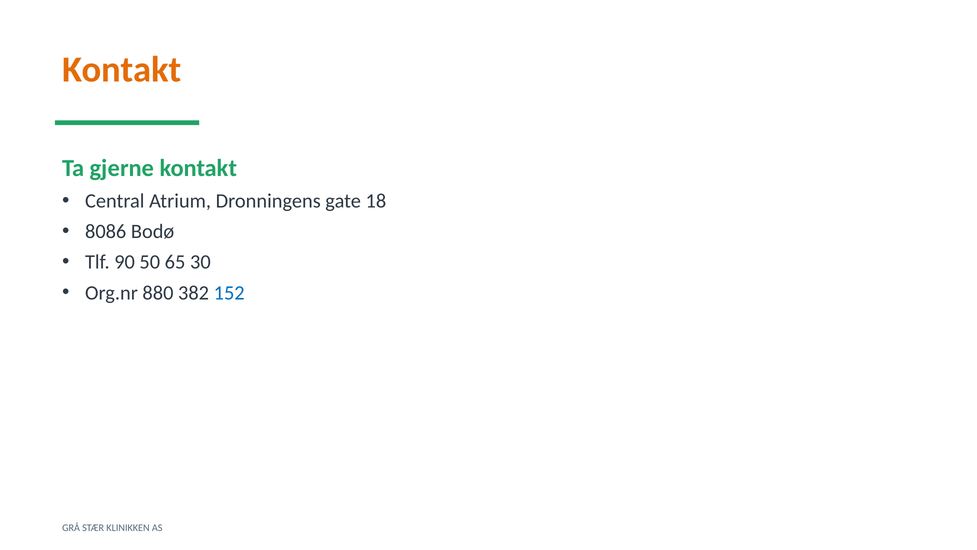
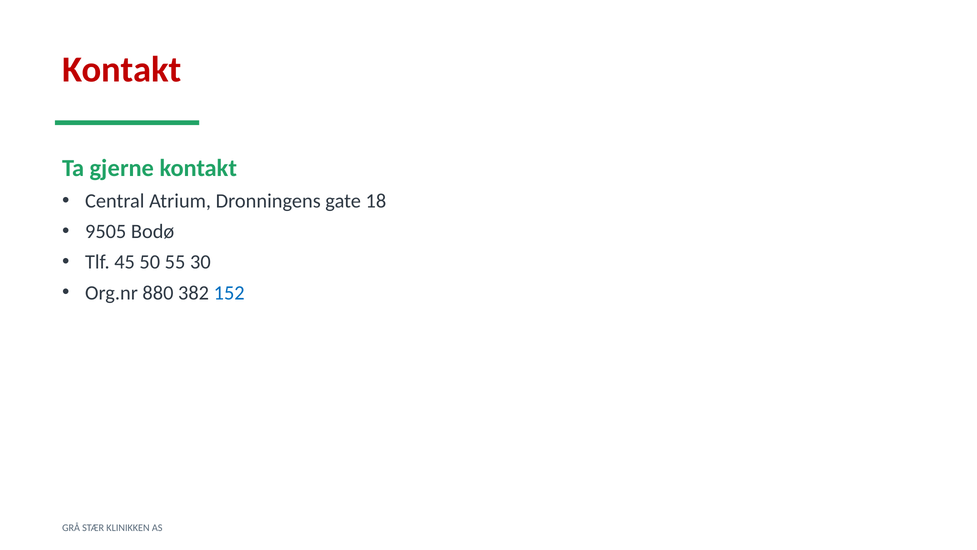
Kontakt colour: orange -> red (122, 70)
8086: 8086 -> 9505 (106, 231)
90: 90 -> 45 (125, 262)
65: 65 -> 55 (175, 262)
